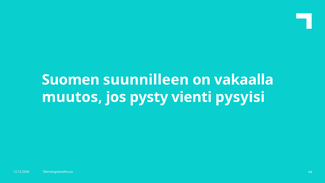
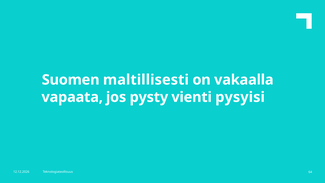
suunnilleen: suunnilleen -> maltillisesti (146, 80)
muutos: muutos -> vapaata (72, 97)
